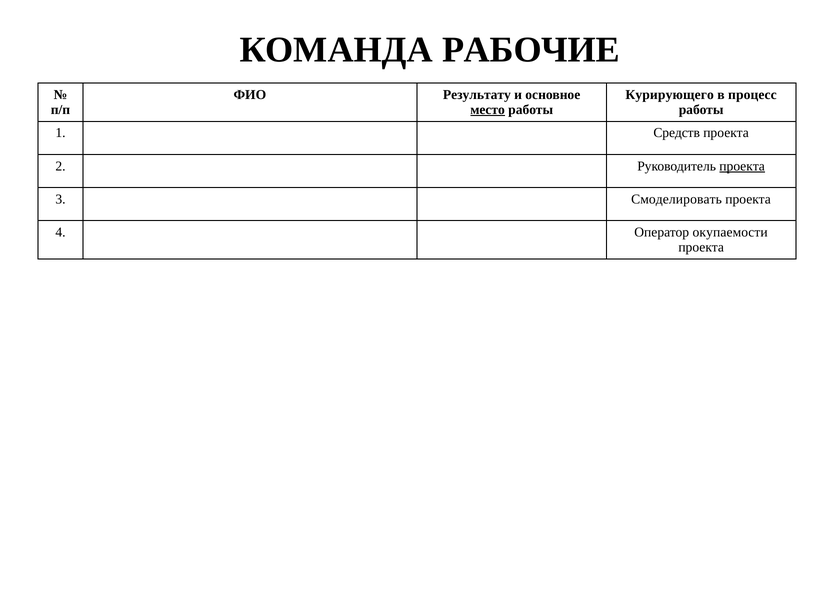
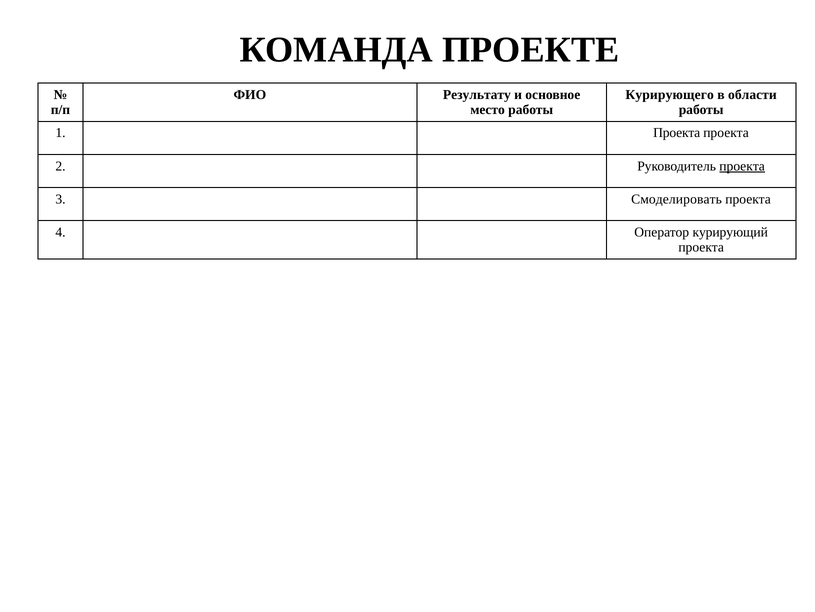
РАБОЧИЕ: РАБОЧИЕ -> ПРОЕКТЕ (531, 50)
процесс: процесс -> области (752, 94)
место underline: present -> none (488, 110)
1 Средств: Средств -> Проекта (677, 133)
окупаемости: окупаемости -> курирующий (730, 232)
